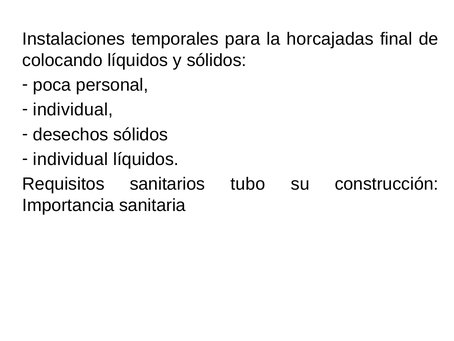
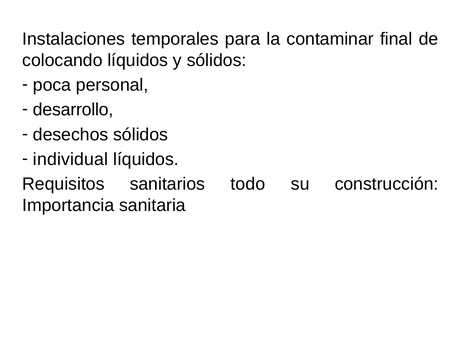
horcajadas: horcajadas -> contaminar (330, 39)
individual: individual -> desarrollo (73, 110)
tubo: tubo -> todo (248, 184)
